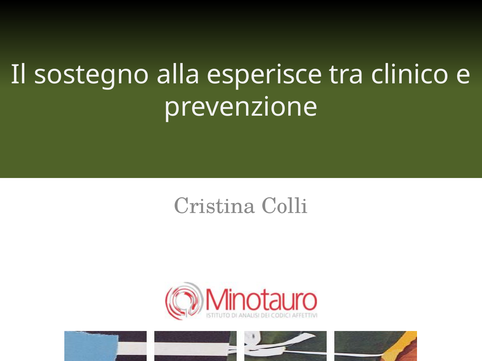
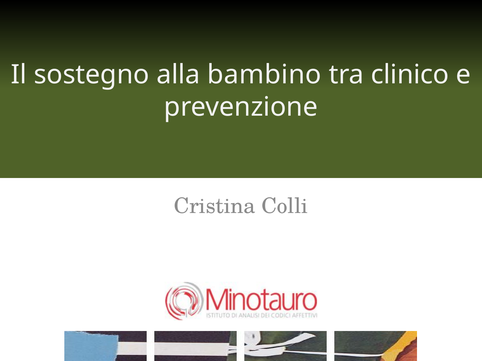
esperisce: esperisce -> bambino (264, 75)
